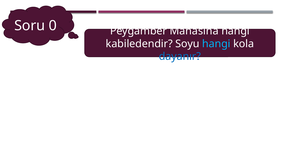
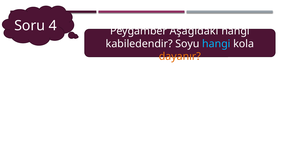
0: 0 -> 4 (53, 26)
Manasına: Manasına -> Aşağıdaki (194, 31)
dayanır colour: blue -> orange (180, 57)
